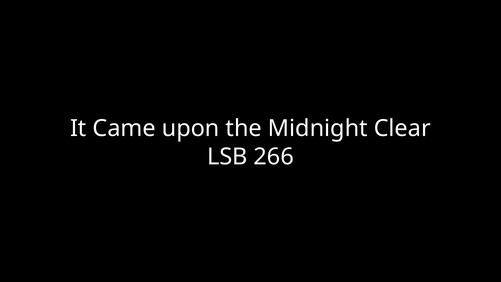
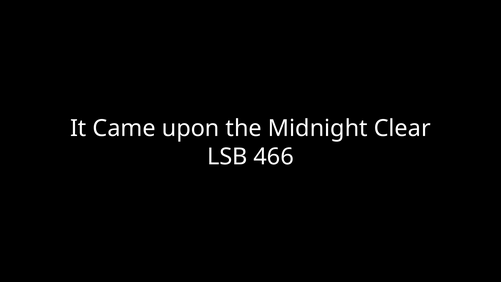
266: 266 -> 466 (274, 157)
